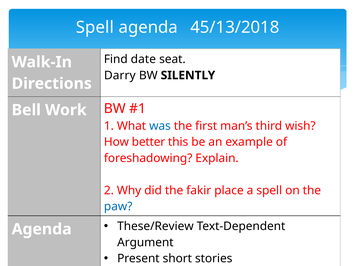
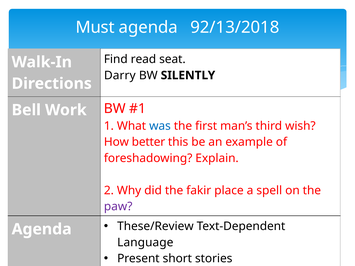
Spell: Spell -> Must (95, 27)
45/13/2018: 45/13/2018 -> 92/13/2018 (235, 27)
date: date -> read (143, 59)
paw colour: blue -> purple (118, 207)
Argument: Argument -> Language (145, 243)
